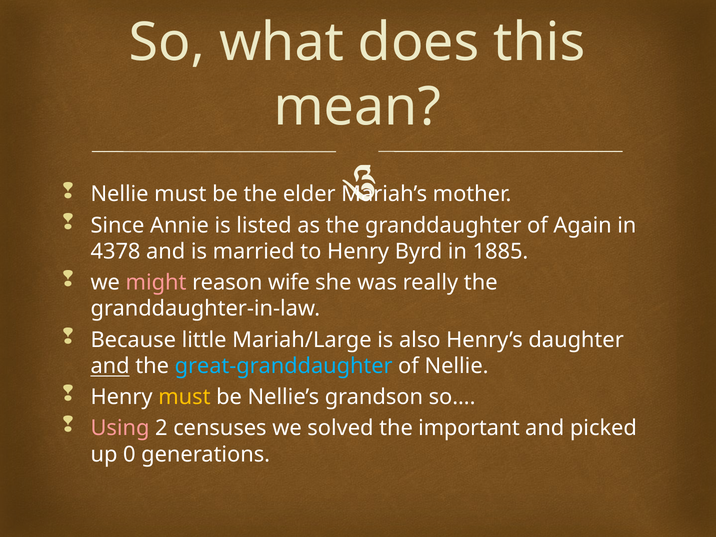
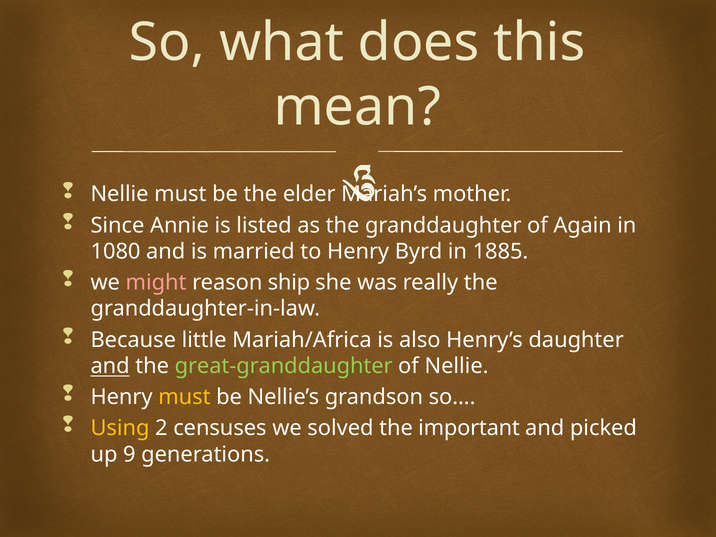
4378: 4378 -> 1080 (116, 252)
wife: wife -> ship (289, 283)
Mariah/Large: Mariah/Large -> Mariah/Africa (302, 340)
great-granddaughter colour: light blue -> light green (284, 366)
Using colour: pink -> yellow (120, 428)
0: 0 -> 9 (129, 454)
